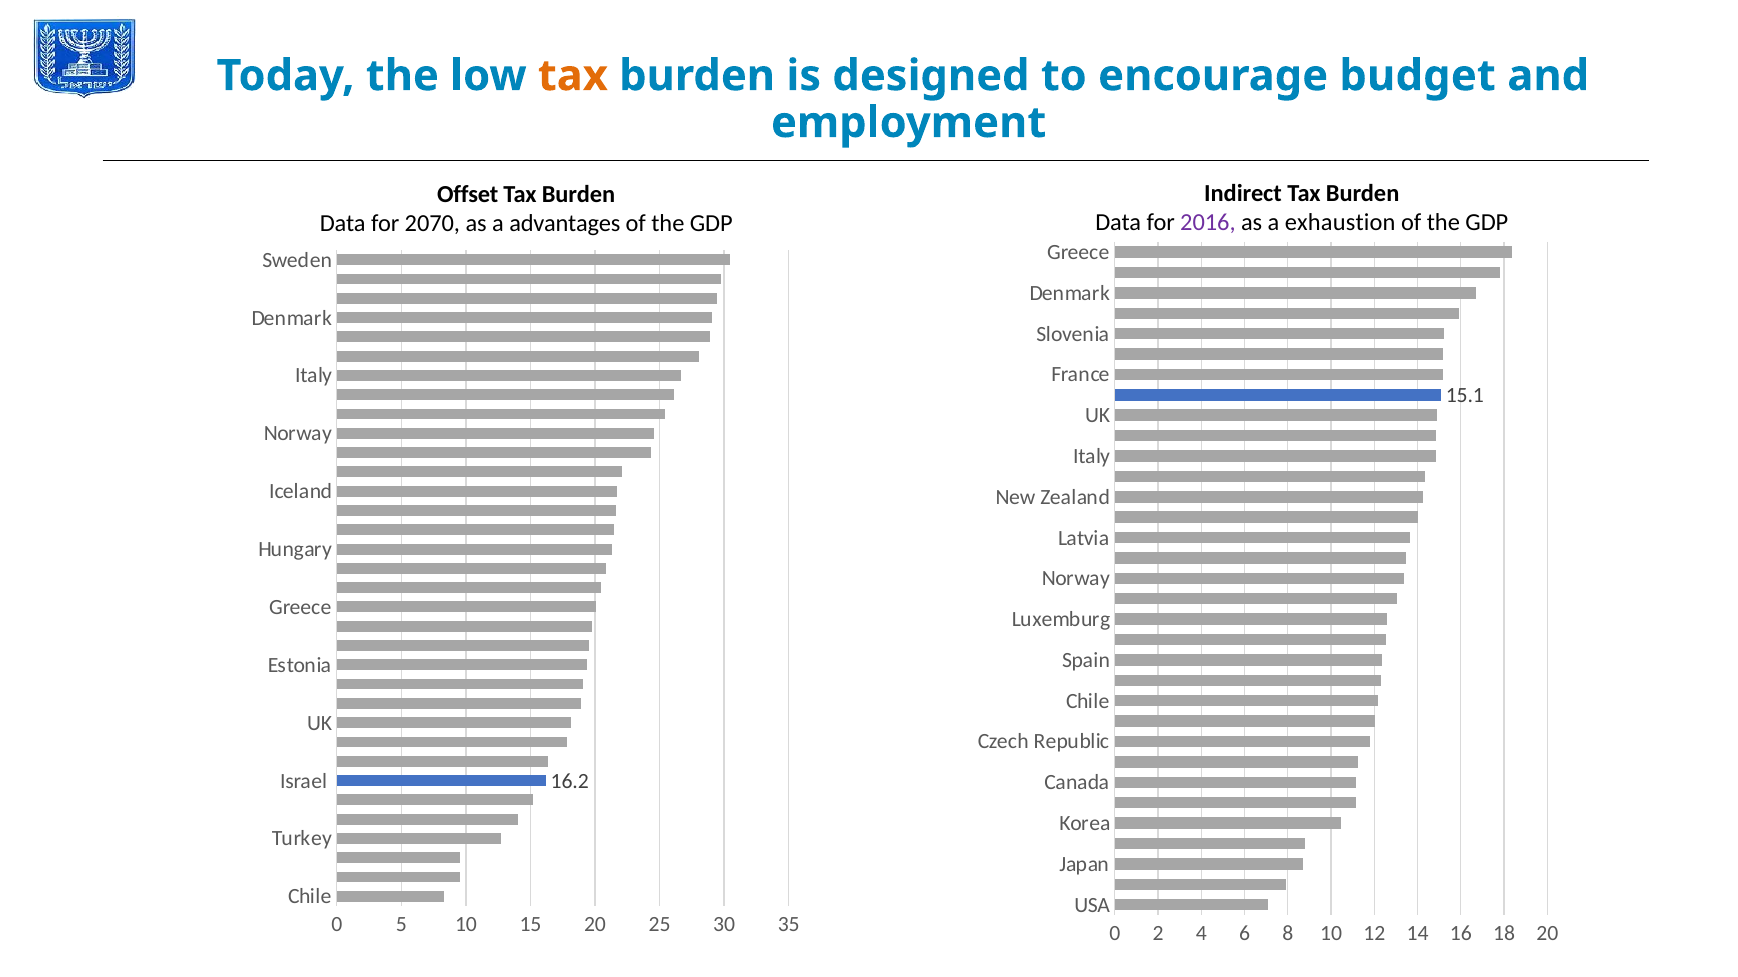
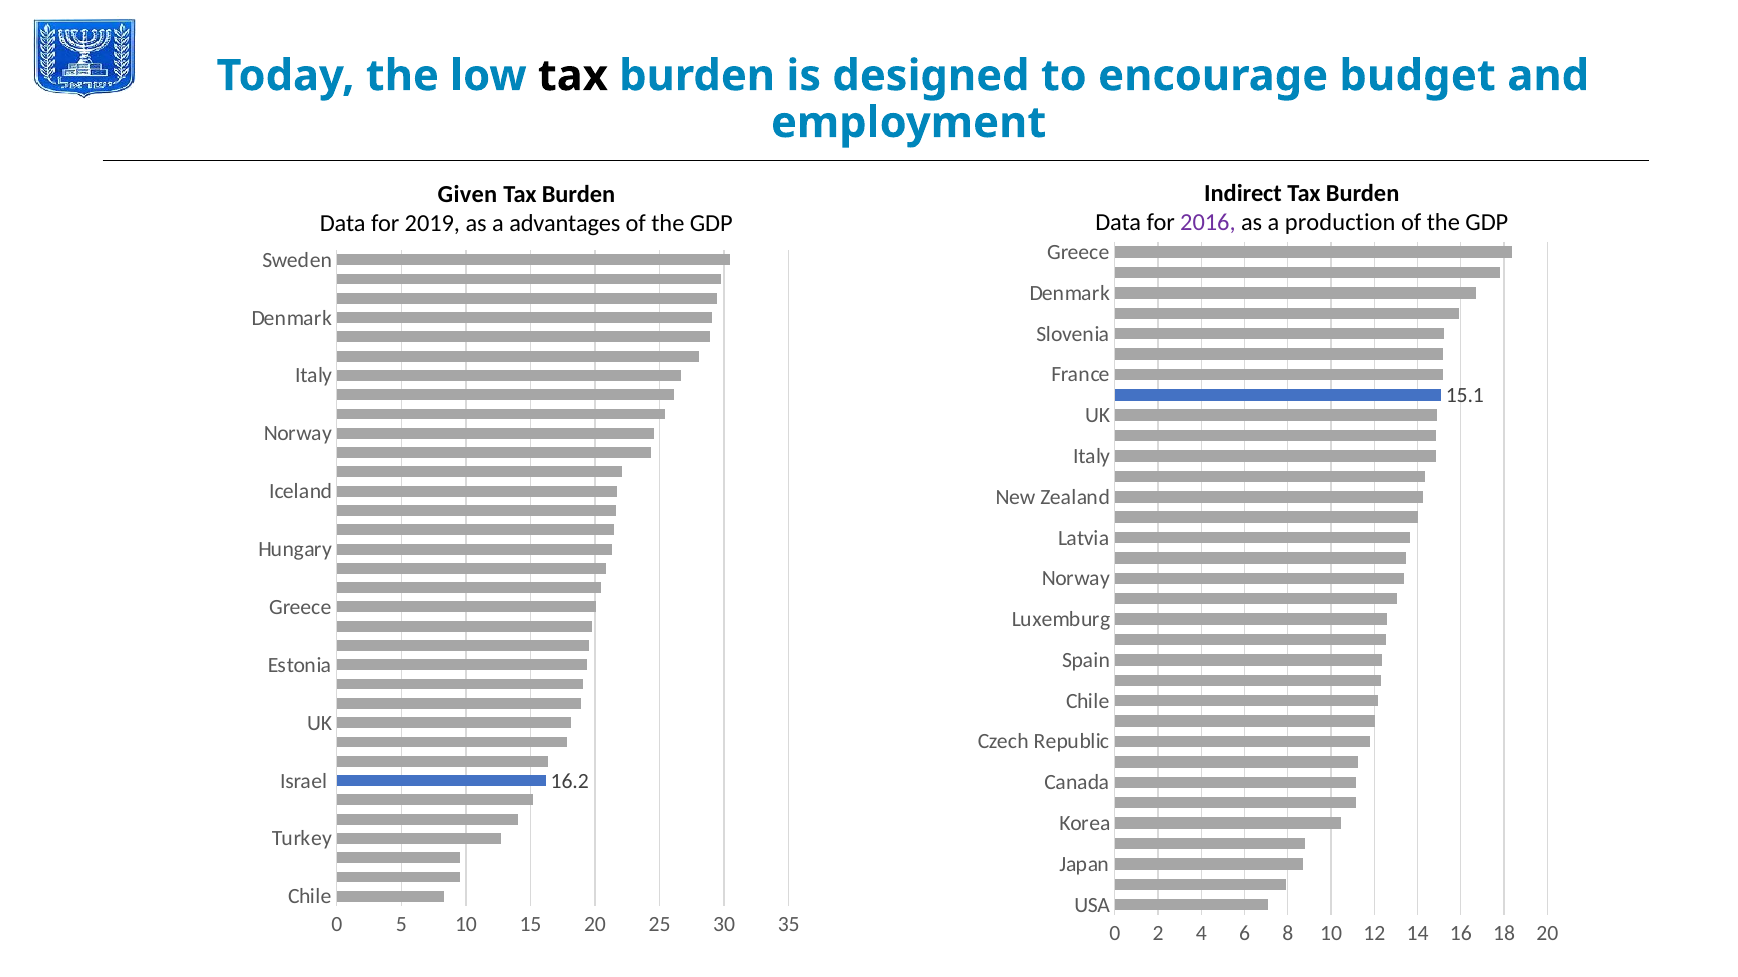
tax colour: orange -> black (573, 76)
Offset: Offset -> Given (467, 195)
exhaustion: exhaustion -> production (1340, 223)
2070: 2070 -> 2019 (432, 224)
